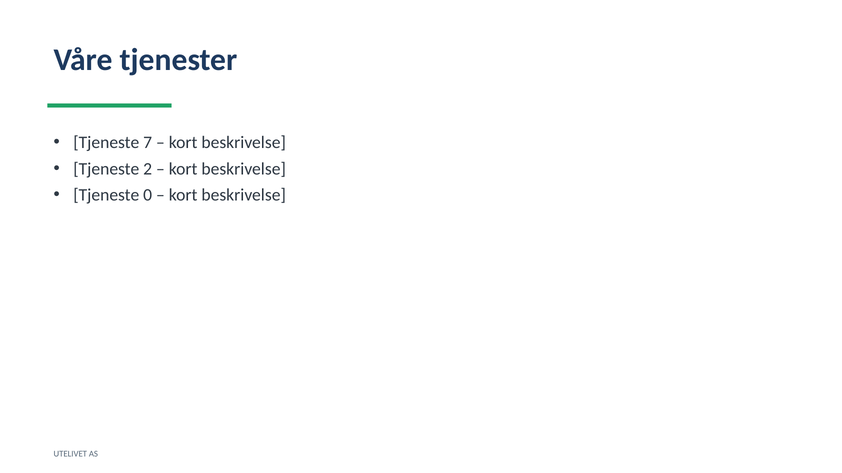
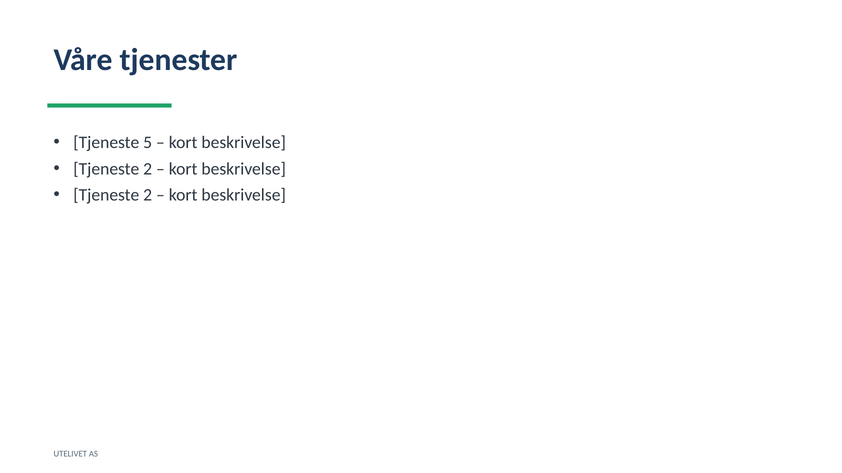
7: 7 -> 5 (148, 143)
0: 0 -> 2 (148, 195)
